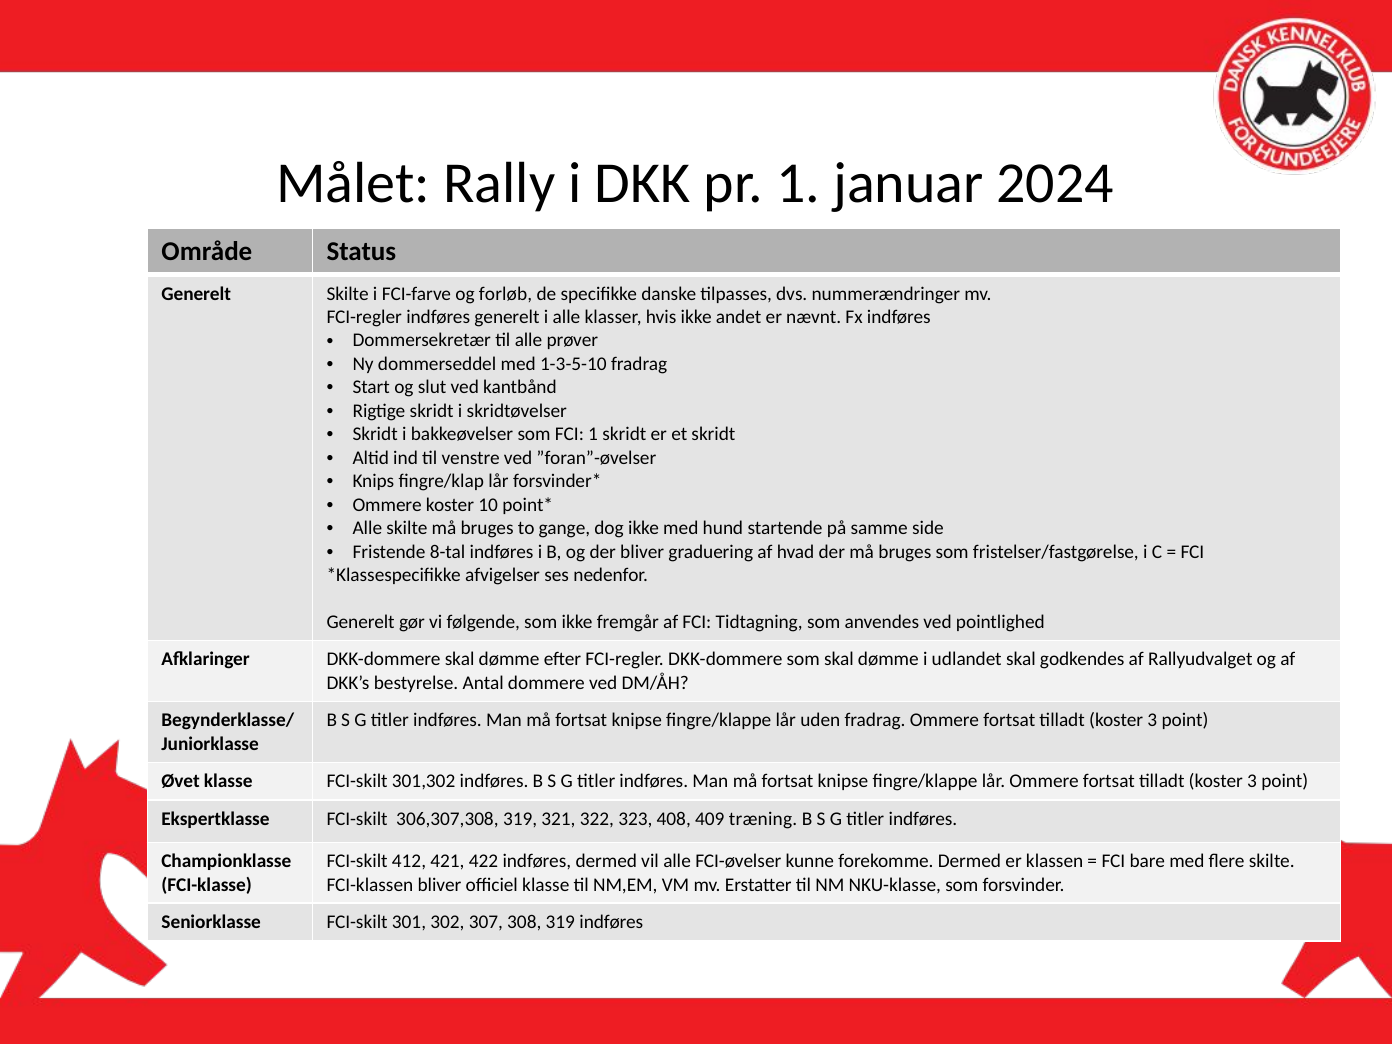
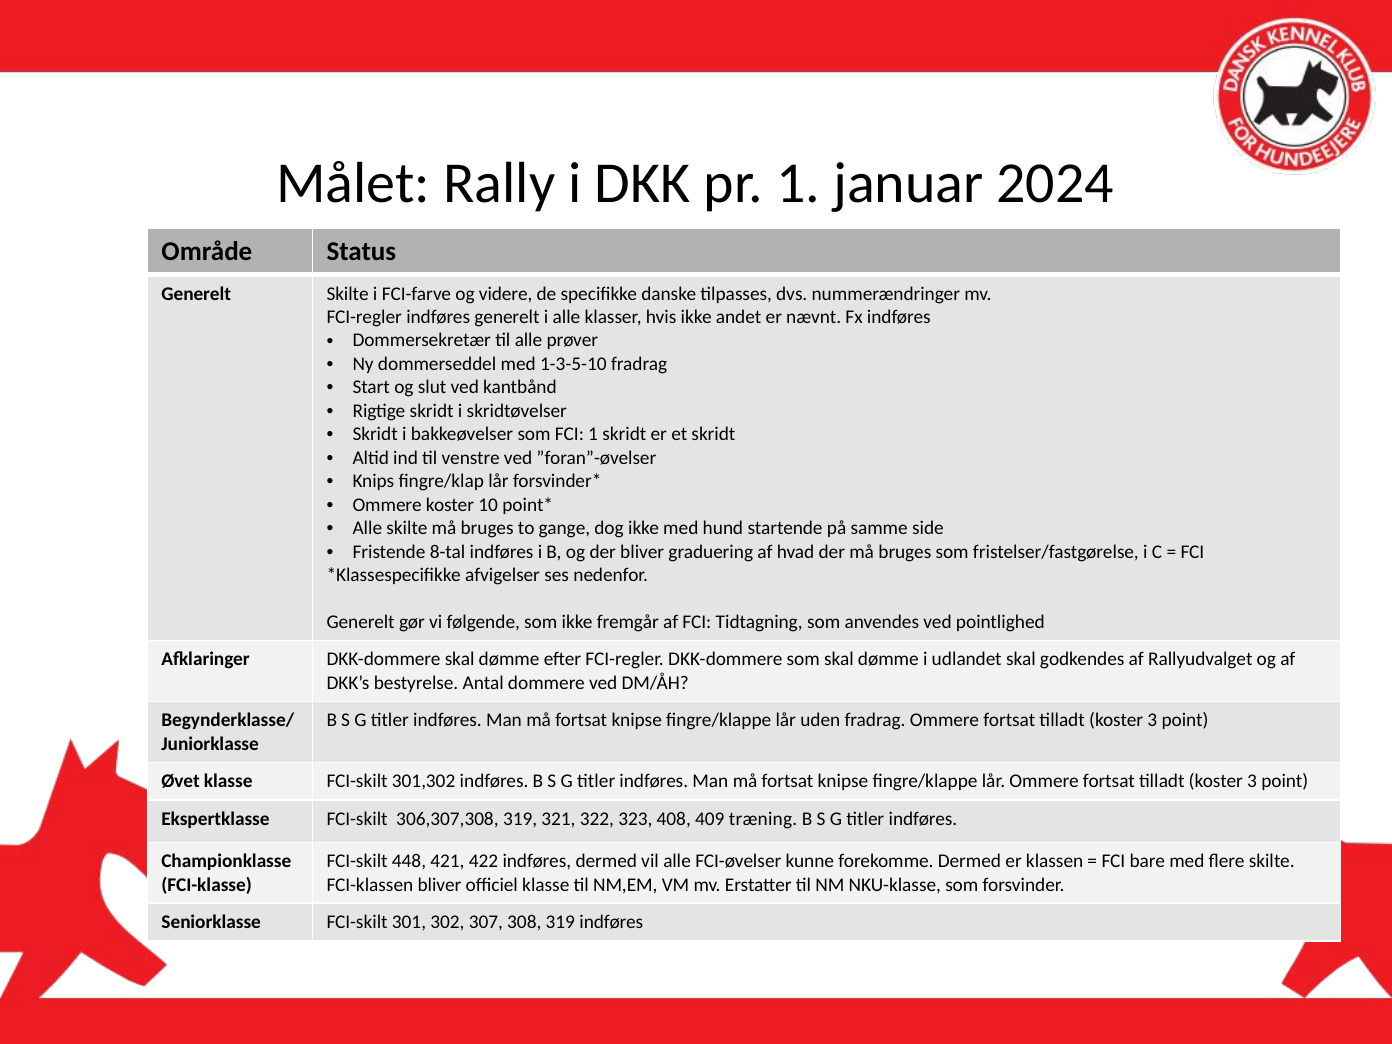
forløb: forløb -> videre (506, 294)
412: 412 -> 448 (409, 861)
